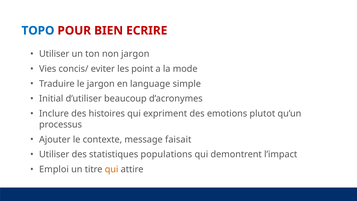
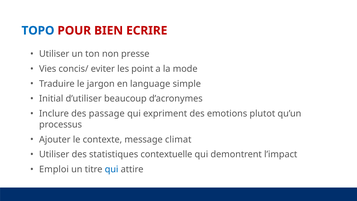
non jargon: jargon -> presse (135, 54)
histoires: histoires -> passage (107, 114)
faisait: faisait -> climat (178, 139)
populations: populations -> contextuelle (166, 154)
qui colour: orange -> blue (112, 169)
